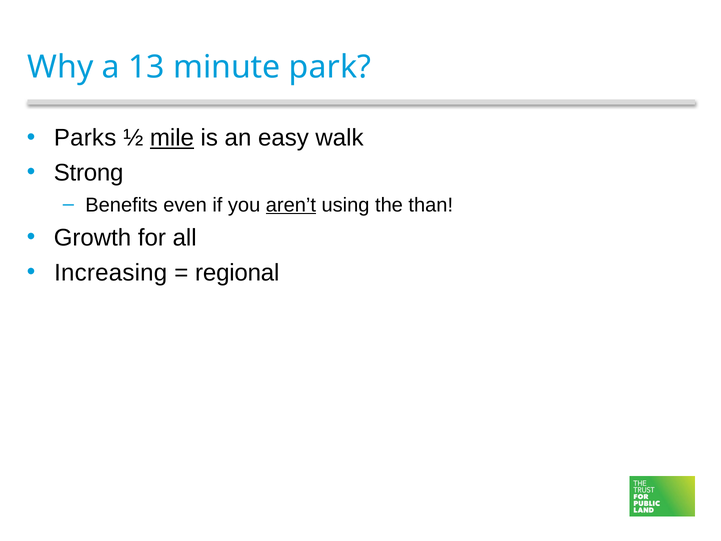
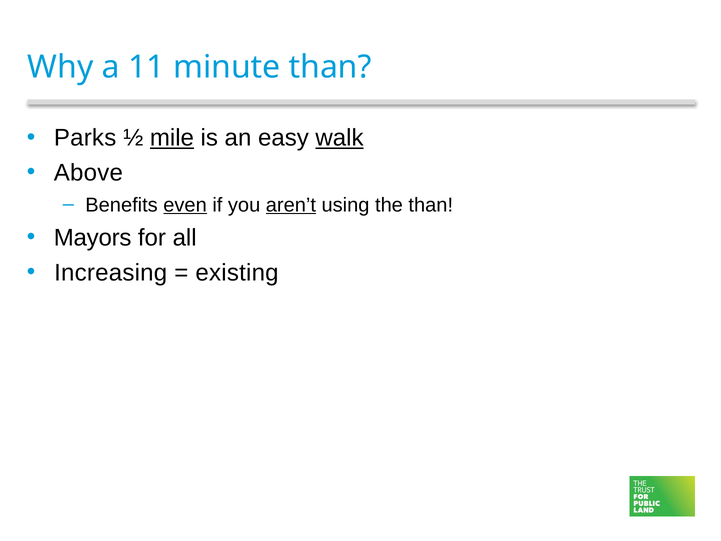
13: 13 -> 11 (146, 67)
minute park: park -> than (330, 67)
walk underline: none -> present (340, 138)
Strong: Strong -> Above (88, 173)
even underline: none -> present (185, 205)
Growth: Growth -> Mayors (93, 238)
regional: regional -> existing (237, 273)
